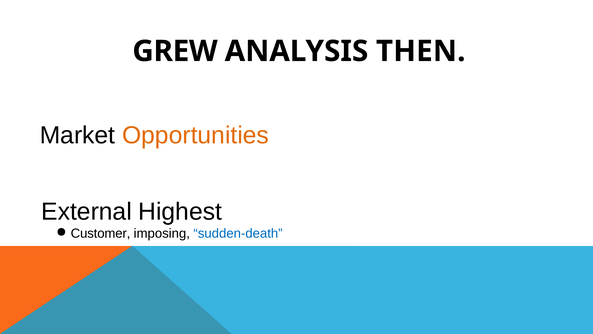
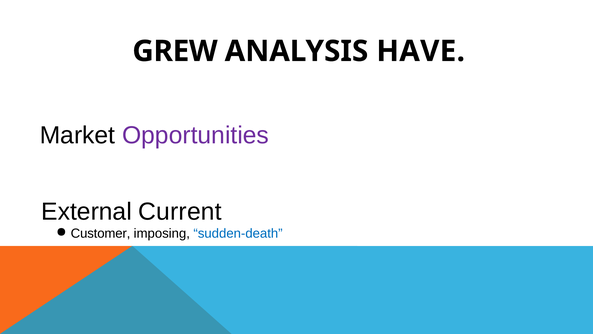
THEN: THEN -> HAVE (421, 51)
Opportunities colour: orange -> purple (195, 135)
Highest: Highest -> Current (180, 211)
